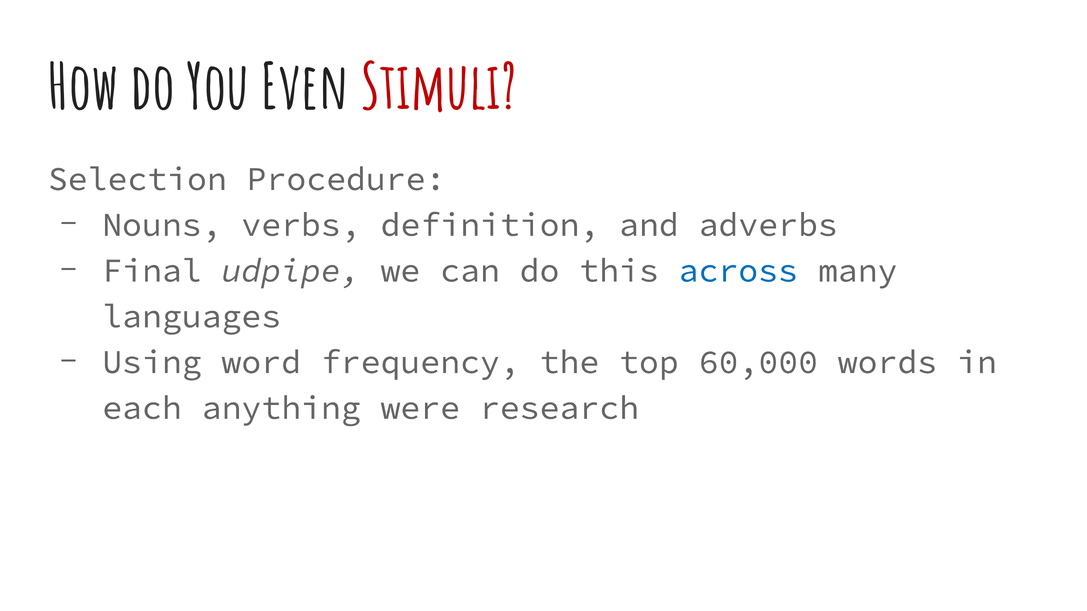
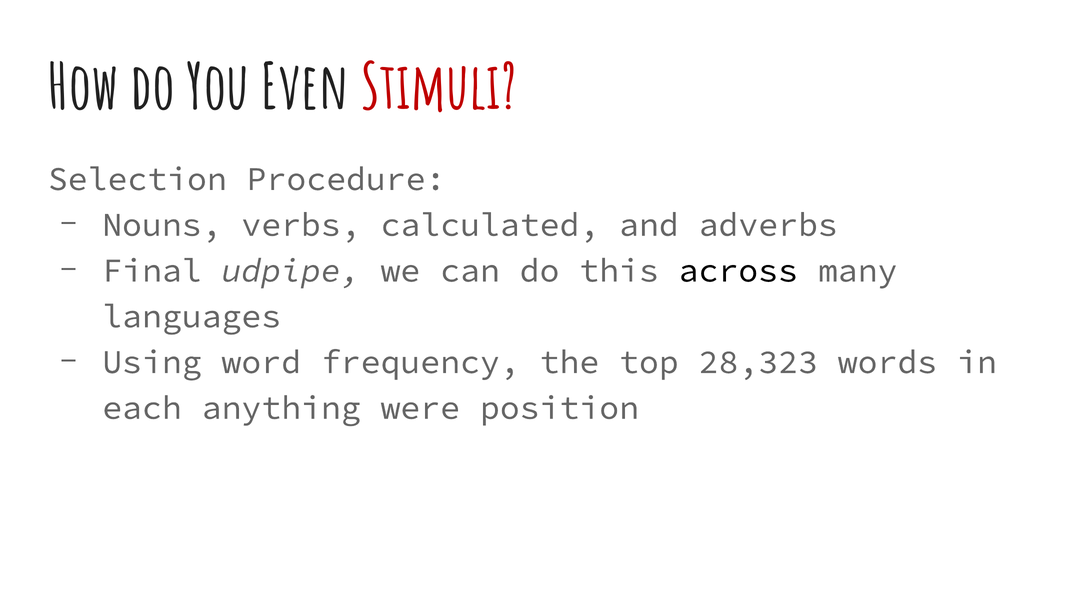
definition: definition -> calculated (490, 225)
across colour: blue -> black (738, 271)
60,000: 60,000 -> 28,323 (758, 362)
research: research -> position (559, 408)
